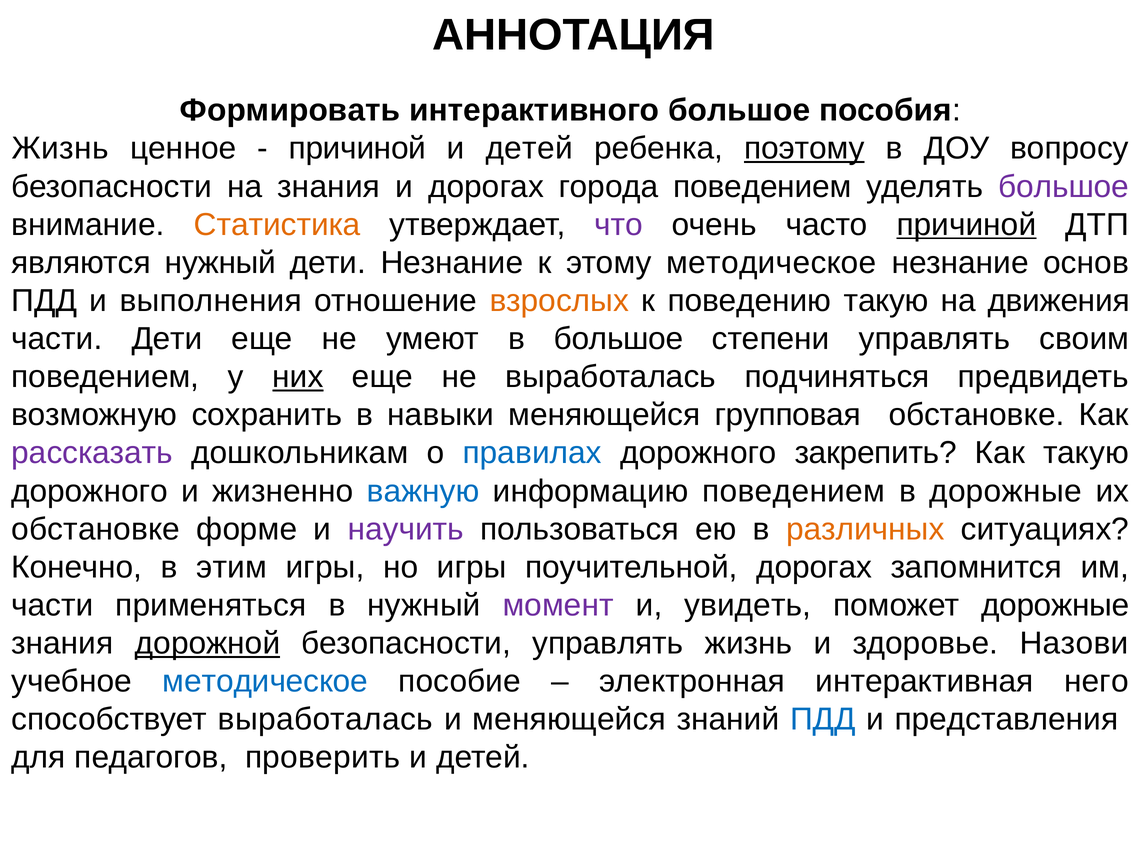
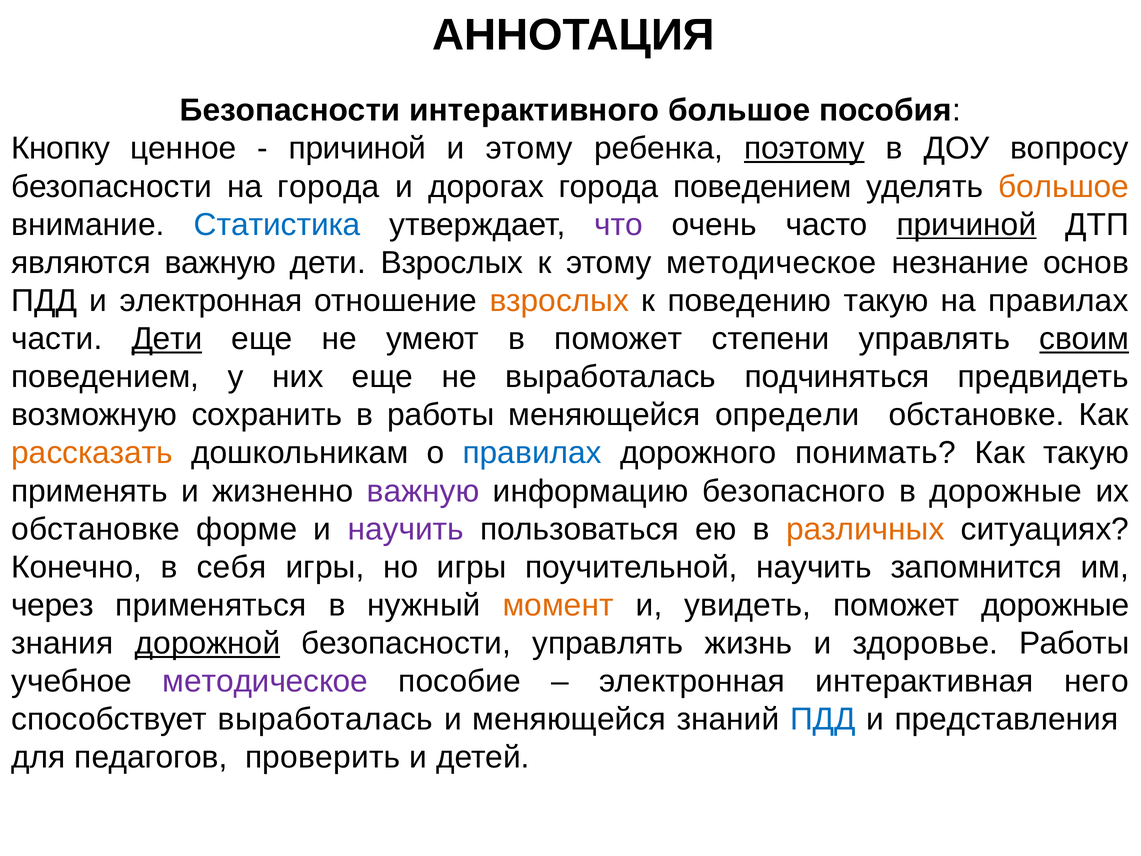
Формировать: Формировать -> Безопасности (290, 110)
Жизнь: Жизнь -> Кнопку (61, 148)
детей: детей -> этому (529, 148)
на знания: знания -> города (329, 187)
большое colour: purple -> orange (1064, 187)
Статистика colour: orange -> blue (277, 225)
являются нужный: нужный -> важную (220, 263)
дети Незнание: Незнание -> Взрослых (452, 263)
и выполнения: выполнения -> электронная (211, 301)
на движения: движения -> правилах (1058, 301)
Дети underline: none -> present (167, 339)
в большое: большое -> поможет (618, 339)
своим underline: none -> present (1084, 339)
них underline: present -> none (298, 377)
в навыки: навыки -> работы (441, 415)
групповая: групповая -> определи (787, 415)
рассказать colour: purple -> orange (92, 453)
закрепить: закрепить -> понимать (875, 453)
дорожного: дорожного -> применять (90, 491)
важную colour: blue -> purple (423, 491)
информацию поведением: поведением -> безопасного (794, 491)
этим: этим -> себя (232, 567)
поучительной дорогах: дорогах -> научить (814, 567)
части: части -> через (52, 605)
момент colour: purple -> orange (558, 605)
здоровье Назови: Назови -> Работы (1074, 643)
методическое colour: blue -> purple (265, 681)
